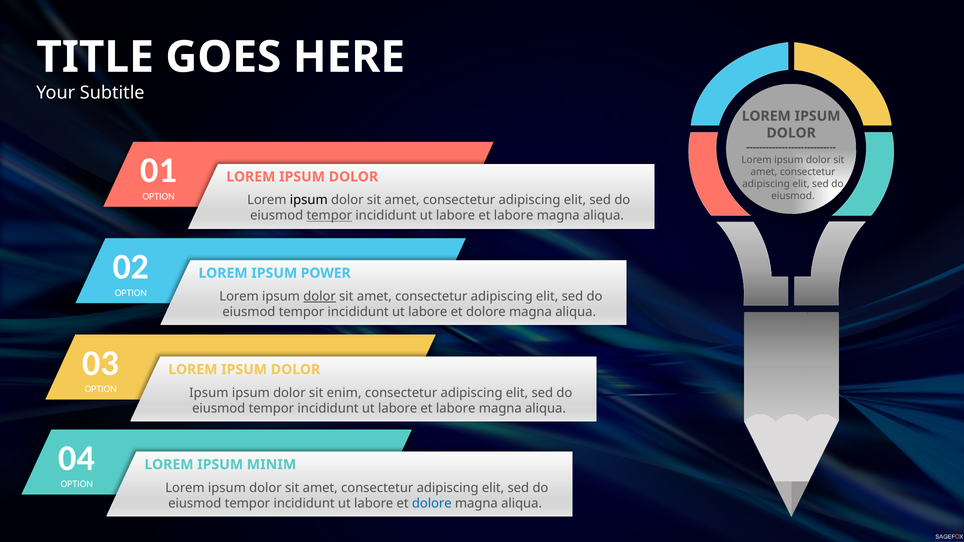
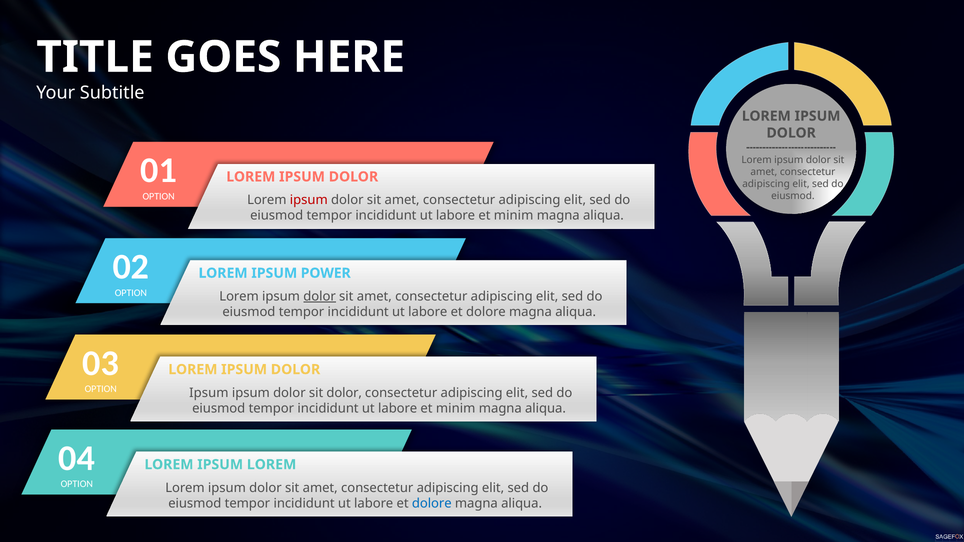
ipsum colour: black -> red (309, 200)
tempor underline: present -> none (329, 216)
labore: labore -> minim (514, 216)
sit enim: enim -> dolor (344, 393)
labore: labore -> minim (456, 409)
IPSUM MINIM: MINIM -> LOREM (272, 465)
